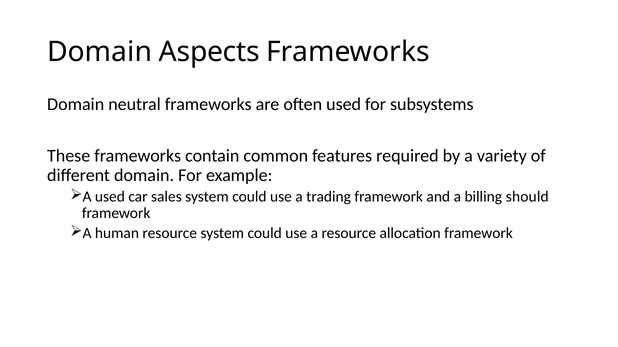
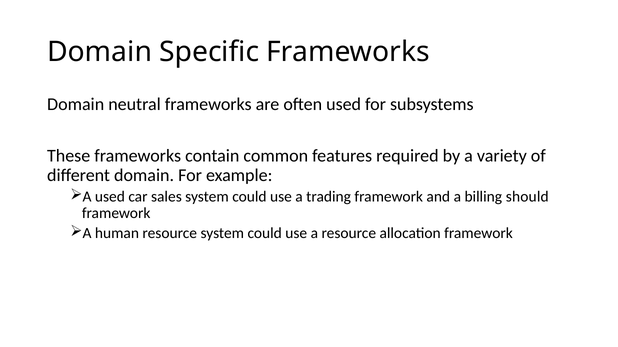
Aspects: Aspects -> Specific (209, 52)
